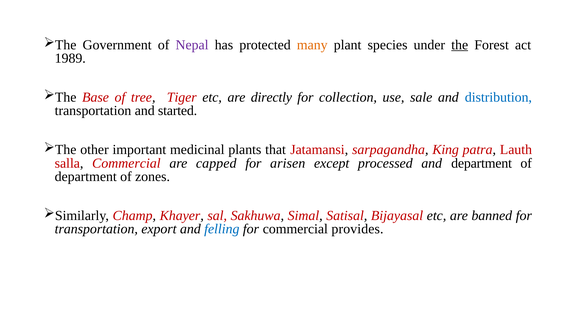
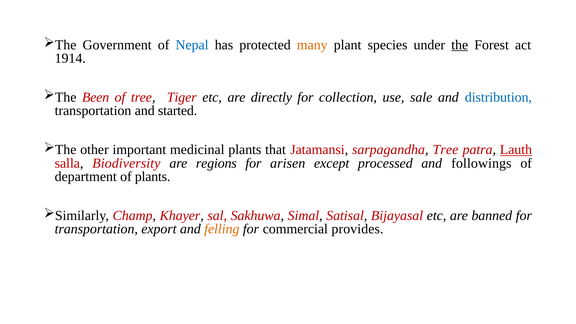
Nepal colour: purple -> blue (192, 45)
1989: 1989 -> 1914 (70, 58)
Base: Base -> Been (96, 97)
sarpagandha King: King -> Tree (445, 150)
Lauth underline: none -> present (516, 150)
salla Commercial: Commercial -> Biodiversity (126, 163)
capped: capped -> regions (216, 163)
and department: department -> followings (481, 163)
of zones: zones -> plants (153, 177)
felling colour: blue -> orange (222, 229)
